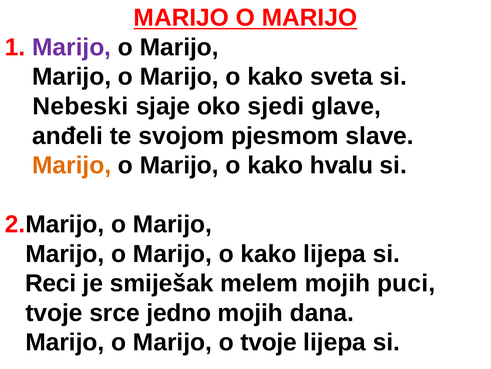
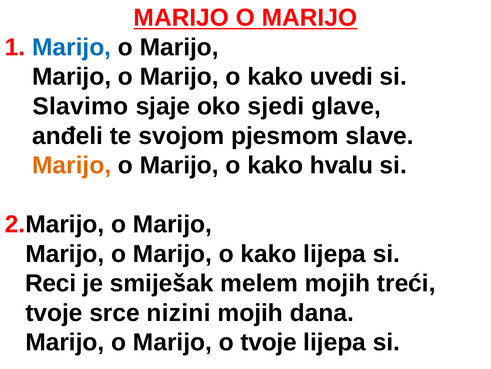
Marijo colour: purple -> blue (72, 47)
sveta: sveta -> uvedi (342, 77)
Nebeski: Nebeski -> Slavimo (80, 106)
puci: puci -> treći (406, 283)
jedno: jedno -> nizini (179, 312)
